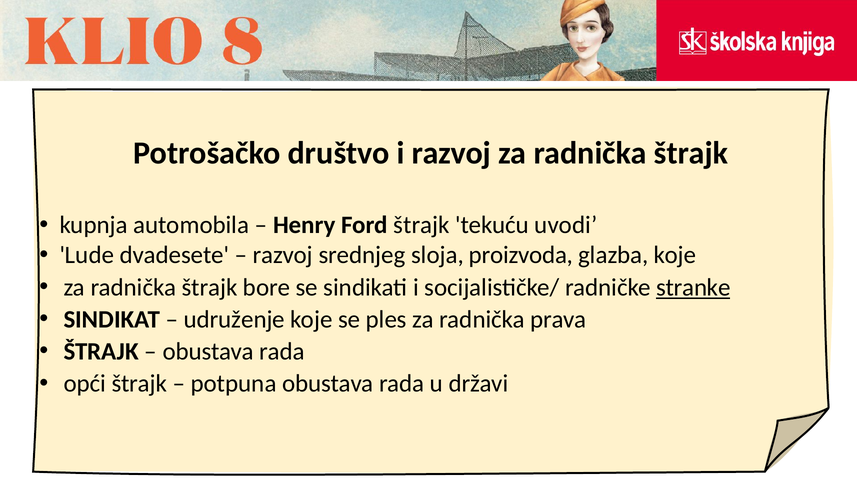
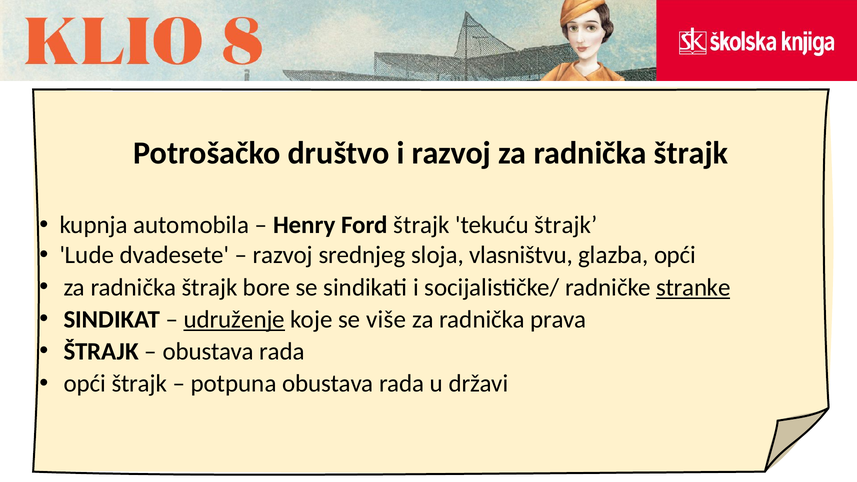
tekuću uvodi: uvodi -> štrajk (566, 225)
proizvoda: proizvoda -> vlasništvu (521, 255)
glazba koje: koje -> opći (675, 255)
udruženje underline: none -> present (234, 319)
ples: ples -> više (386, 319)
